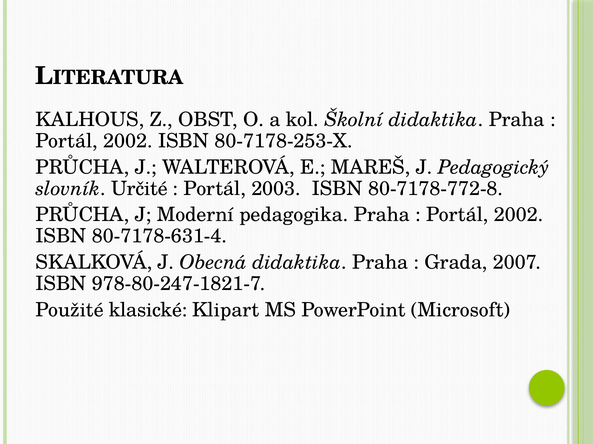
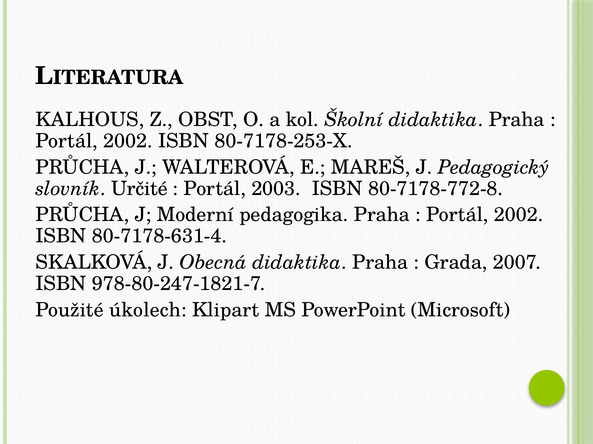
klasické: klasické -> úkolech (148, 310)
